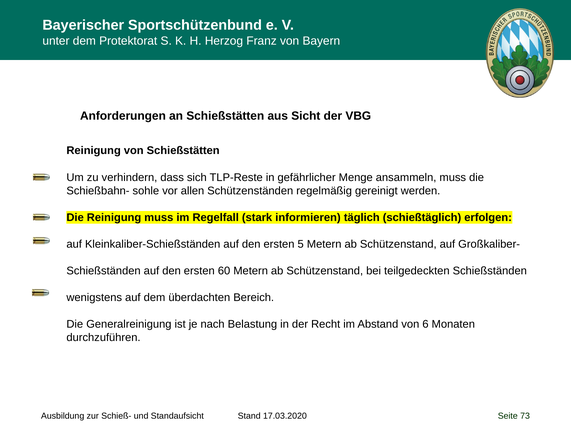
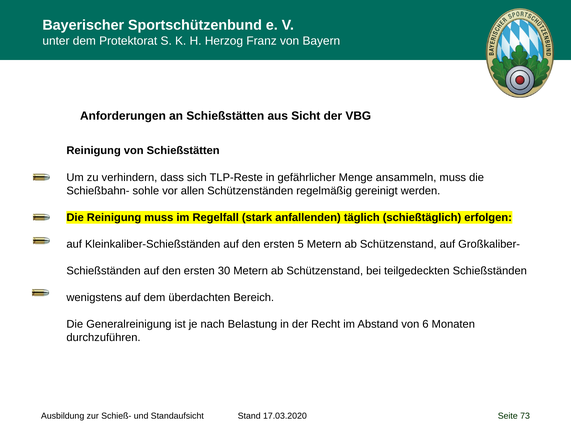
informieren: informieren -> anfallenden (308, 218)
60: 60 -> 30 (224, 271)
